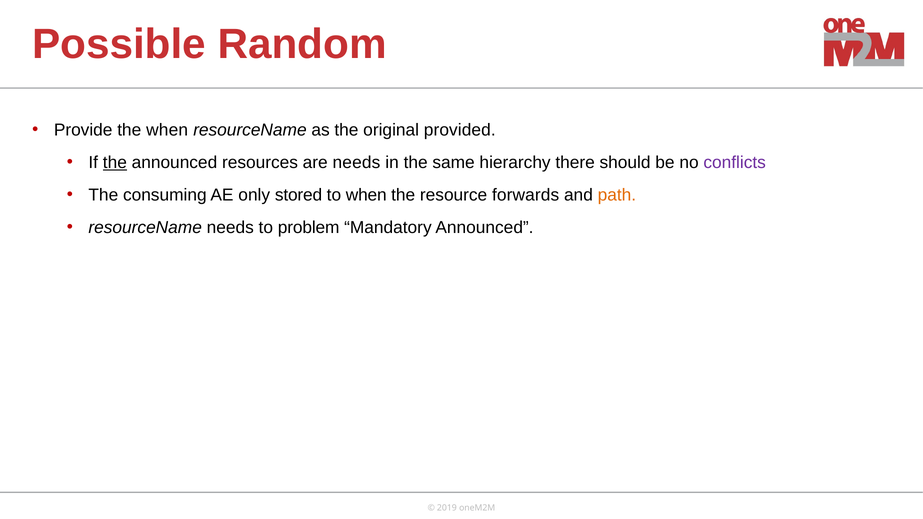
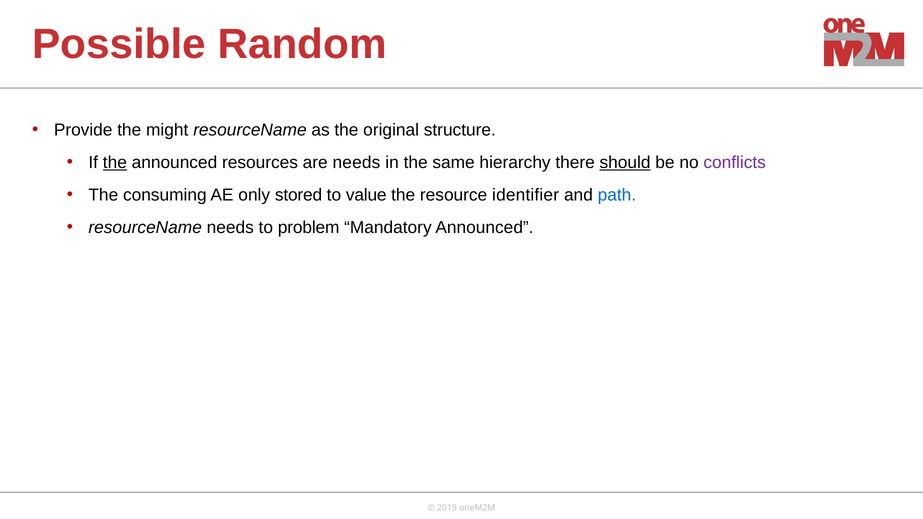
the when: when -> might (167, 130)
provided: provided -> structure (460, 130)
should underline: none -> present (625, 163)
to when: when -> value (366, 195)
forwards: forwards -> identifier (526, 195)
path colour: orange -> blue (617, 195)
